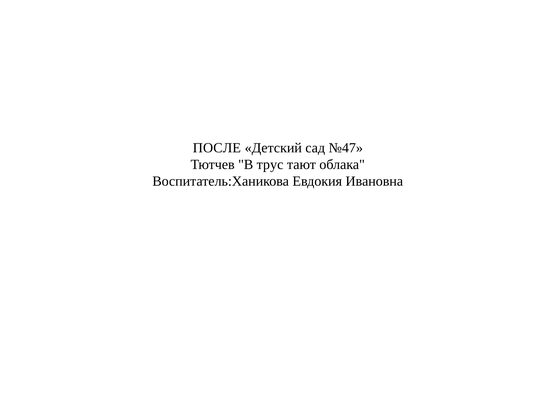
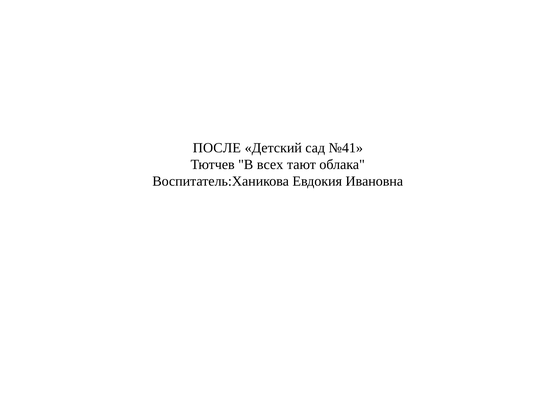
№47: №47 -> №41 (346, 148)
трус: трус -> всех (270, 165)
